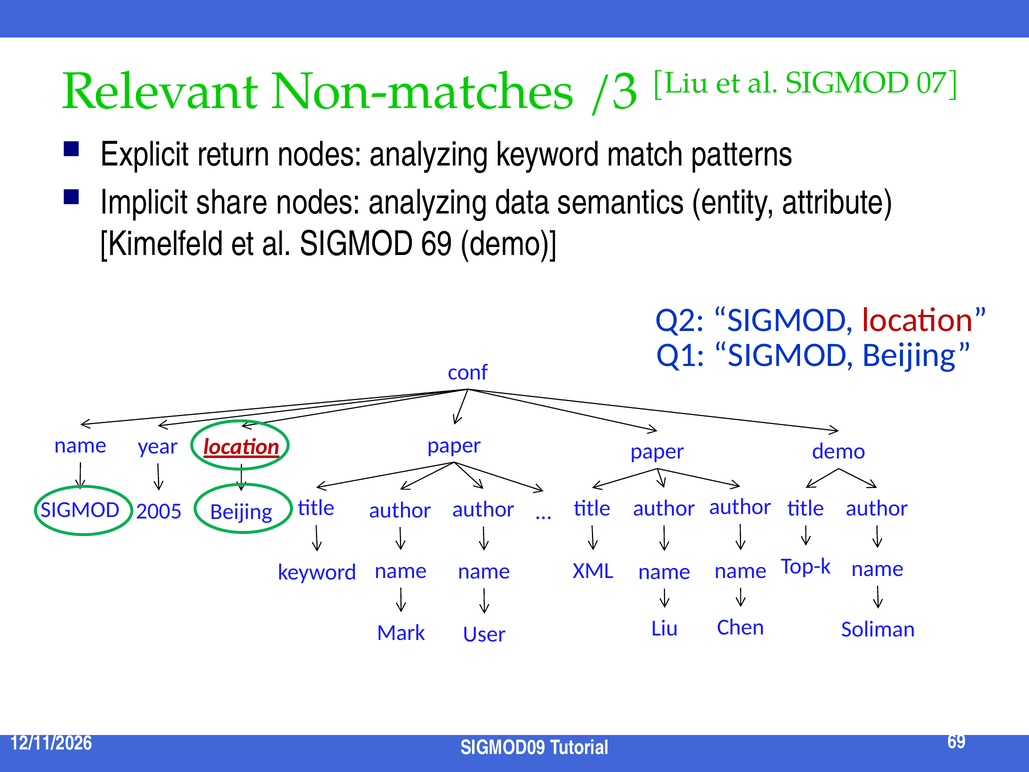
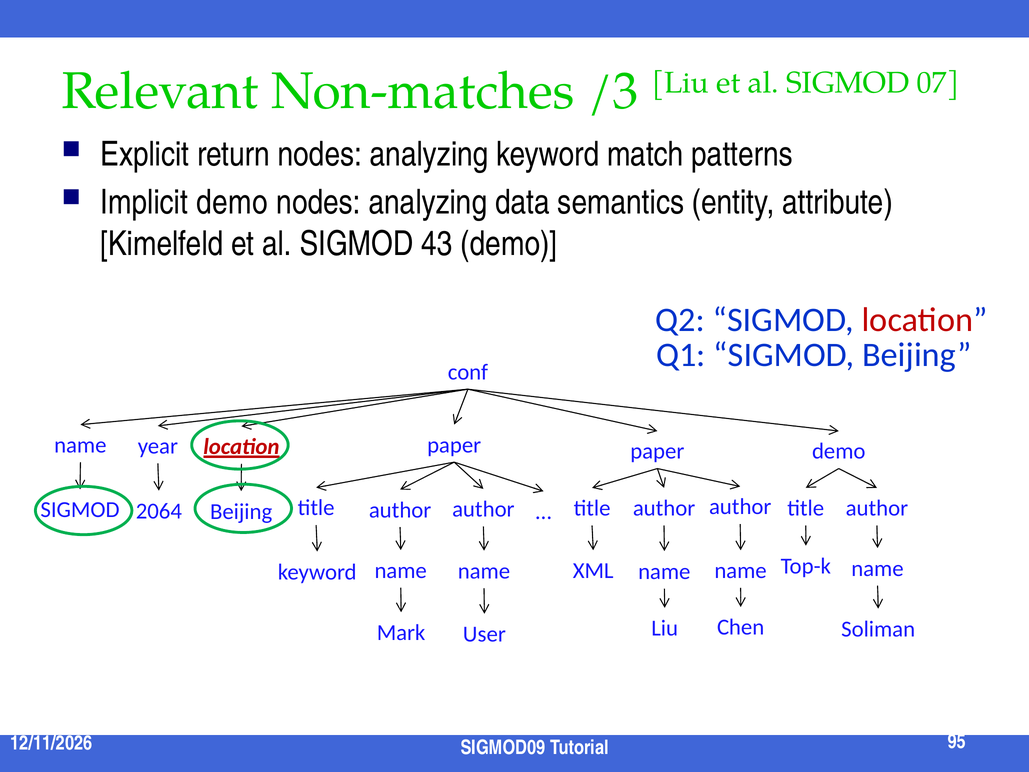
Implicit share: share -> demo (232, 203)
SIGMOD 69: 69 -> 43 (437, 244)
2005: 2005 -> 2064 (159, 511)
Tutorial 69: 69 -> 95 (957, 742)
